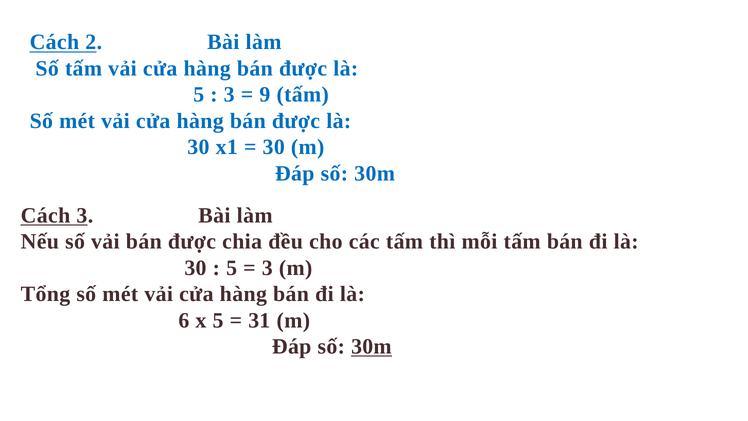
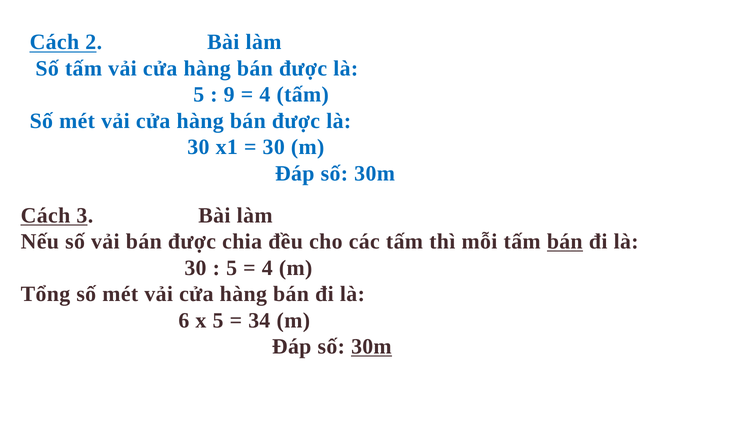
3: 3 -> 9 (229, 95)
9: 9 -> 4 (265, 95)
bán underline: none -> present (565, 242)
3: 3 -> 4 (267, 268)
31: 31 -> 34 (259, 320)
